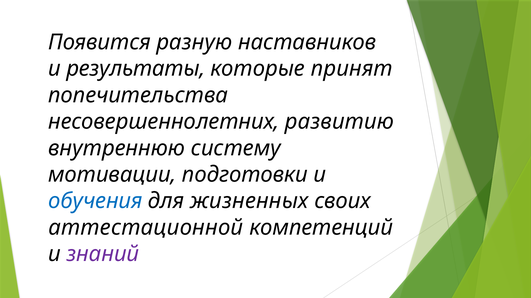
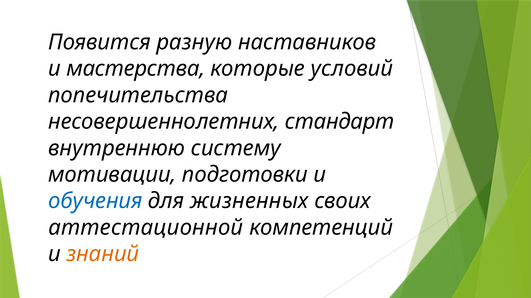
результаты: результаты -> мастерства (136, 69)
принят: принят -> условий (352, 69)
развитию: развитию -> стандарт (340, 122)
знаний colour: purple -> orange (103, 255)
